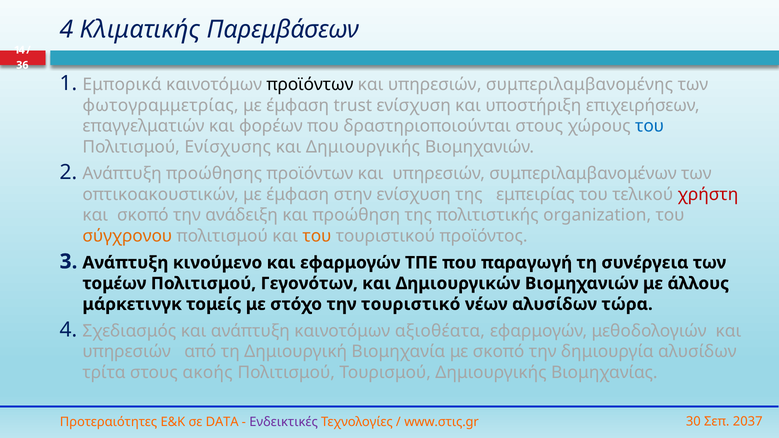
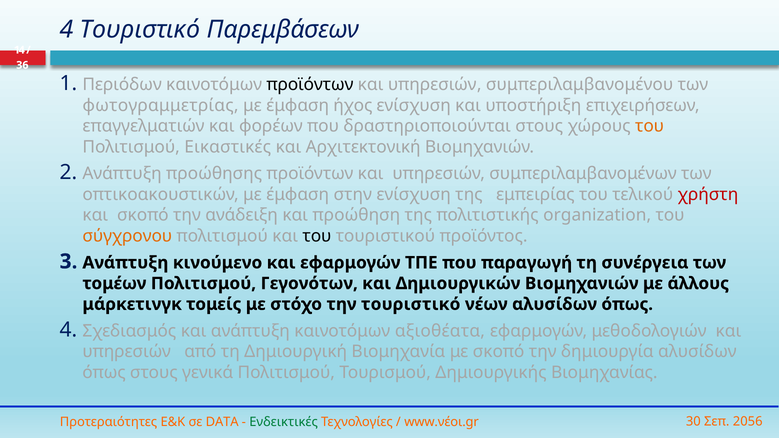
4 Κλιματικής: Κλιματικής -> Τουριστικό (140, 30)
Εμπορικά: Εμπορικά -> Περιόδων (122, 85)
συμπεριλαμβανομένης: συμπεριλαμβανομένης -> συμπεριλαμβανομένου (580, 85)
trust: trust -> ήχος (353, 106)
του colour: blue -> orange (650, 126)
Ενίσχυσης: Ενίσχυσης -> Εικαστικές (228, 147)
και Δημιουργικής: Δημιουργικής -> Αρχιτεκτονική (363, 147)
του colour: orange -> black (317, 236)
νέων αλυσίδων τώρα: τώρα -> όπως (627, 304)
τρίτα: τρίτα -> όπως (104, 373)
ακοής: ακοής -> γενικά (208, 373)
2037: 2037 -> 2056 (748, 422)
Ενδεικτικές colour: purple -> green (284, 422)
www.στις.gr: www.στις.gr -> www.νέοι.gr (442, 422)
